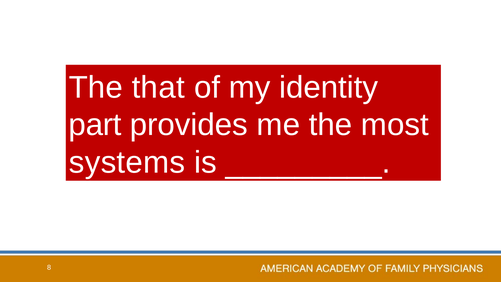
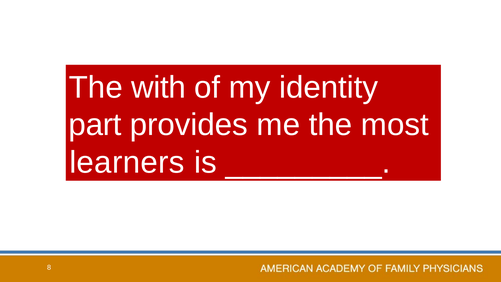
that: that -> with (159, 87)
systems: systems -> learners (127, 162)
